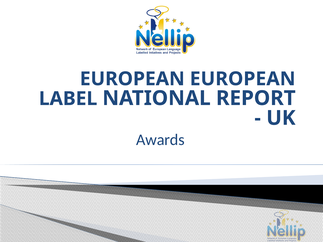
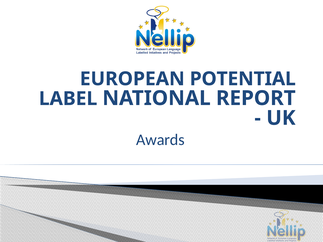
EUROPEAN EUROPEAN: EUROPEAN -> POTENTIAL (243, 79)
